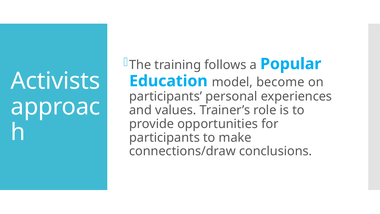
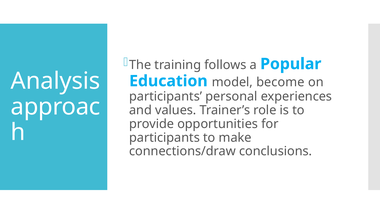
Activists: Activists -> Analysis (55, 81)
